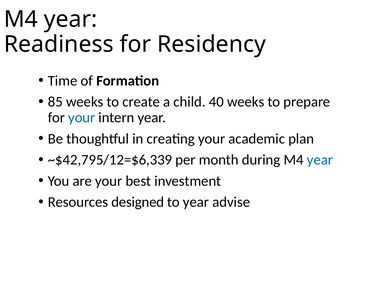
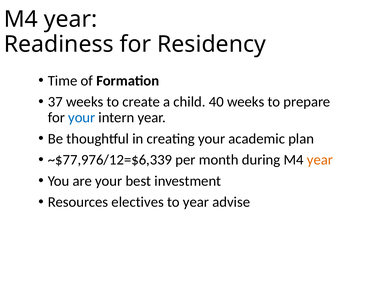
85: 85 -> 37 (55, 102)
~$42,795/12=$6,339: ~$42,795/12=$6,339 -> ~$77,976/12=$6,339 (110, 160)
year colour: blue -> orange (320, 160)
designed: designed -> electives (138, 202)
